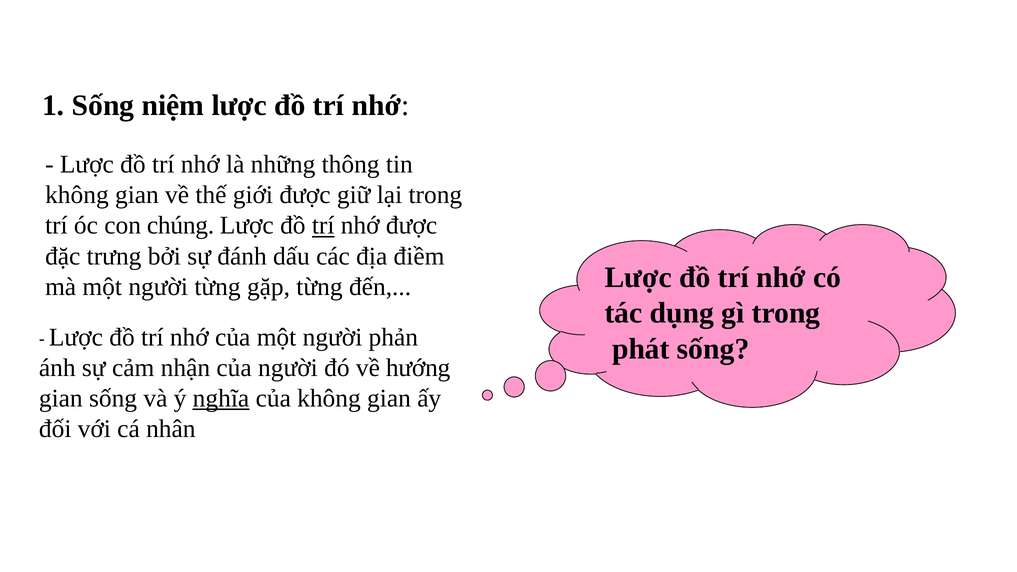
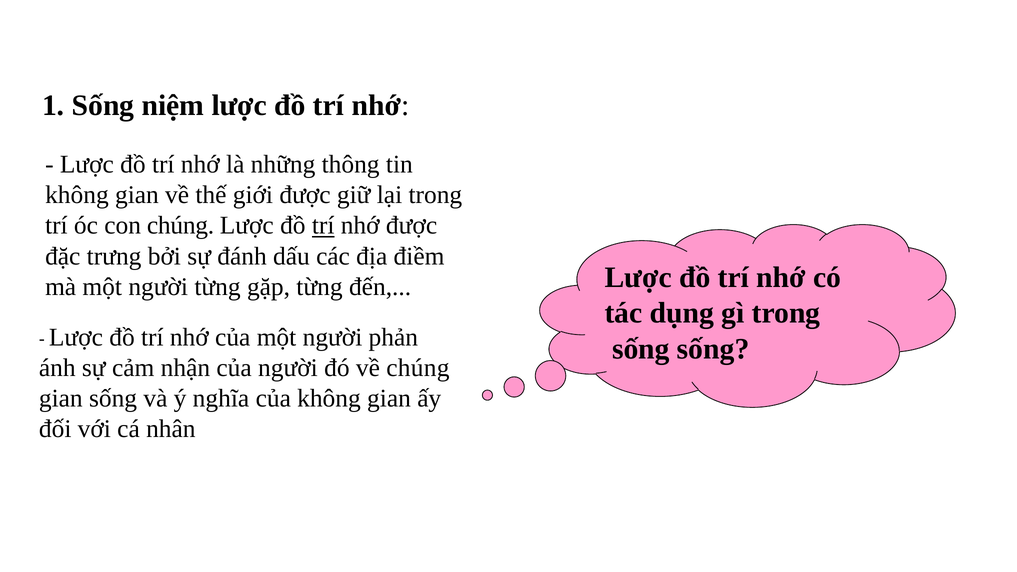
phát: phát -> sống (641, 349)
về hướng: hướng -> chúng (418, 368)
nghĩa underline: present -> none (221, 398)
